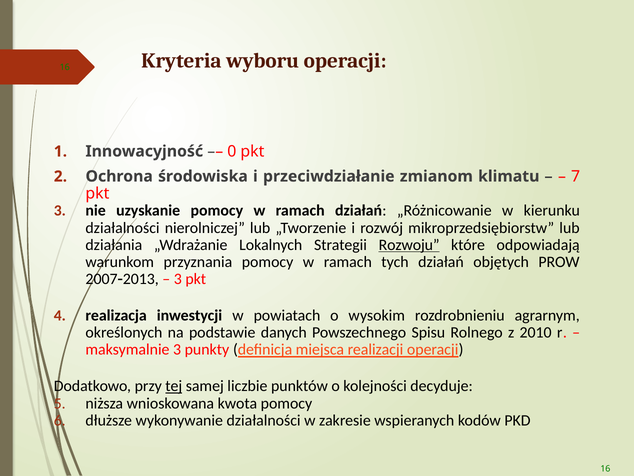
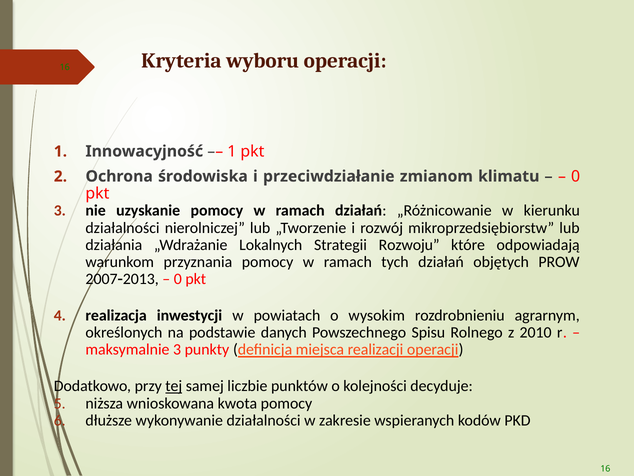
0: 0 -> 1 (232, 151)
7: 7 -> 0 (576, 176)
Rozwoju underline: present -> none (409, 245)
3: 3 -> 0 (178, 279)
